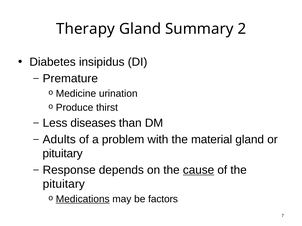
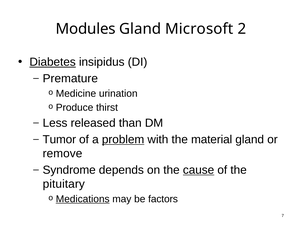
Therapy: Therapy -> Modules (86, 29)
Summary: Summary -> Microsoft (199, 29)
Diabetes underline: none -> present (53, 62)
diseases: diseases -> released (93, 123)
Adults: Adults -> Tumor (59, 140)
problem underline: none -> present (123, 140)
pituitary: pituitary -> remove (62, 154)
Response: Response -> Syndrome (69, 170)
